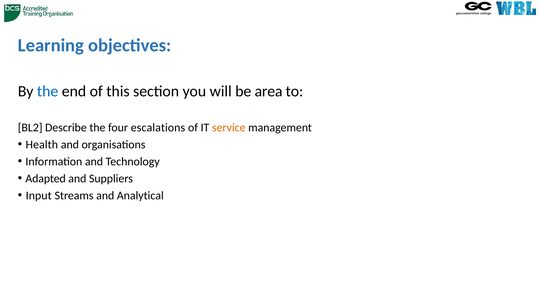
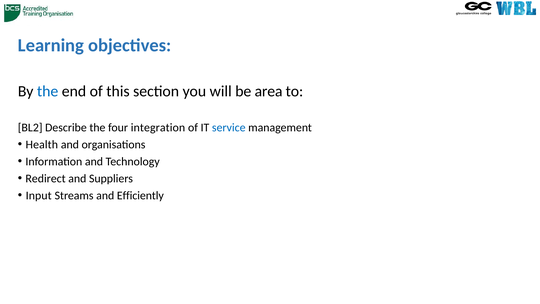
escalations: escalations -> integration (158, 127)
service colour: orange -> blue (229, 127)
Adapted: Adapted -> Redirect (46, 178)
Analytical: Analytical -> Efficiently (140, 195)
